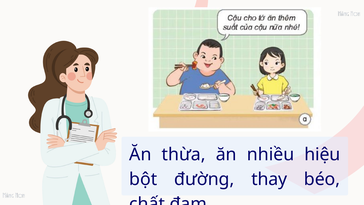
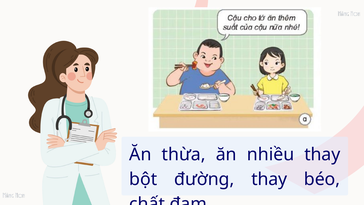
nhiều hiệu: hiệu -> thay (322, 154)
